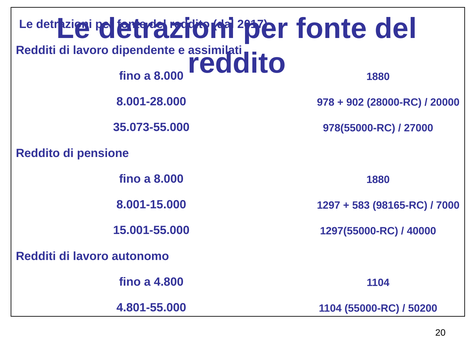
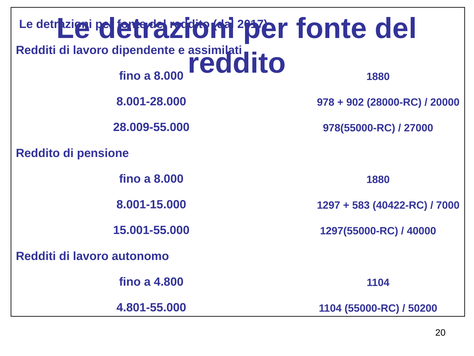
35.073-55.000: 35.073-55.000 -> 28.009-55.000 (151, 127)
98165-RC: 98165-RC -> 40422-RC (400, 205)
